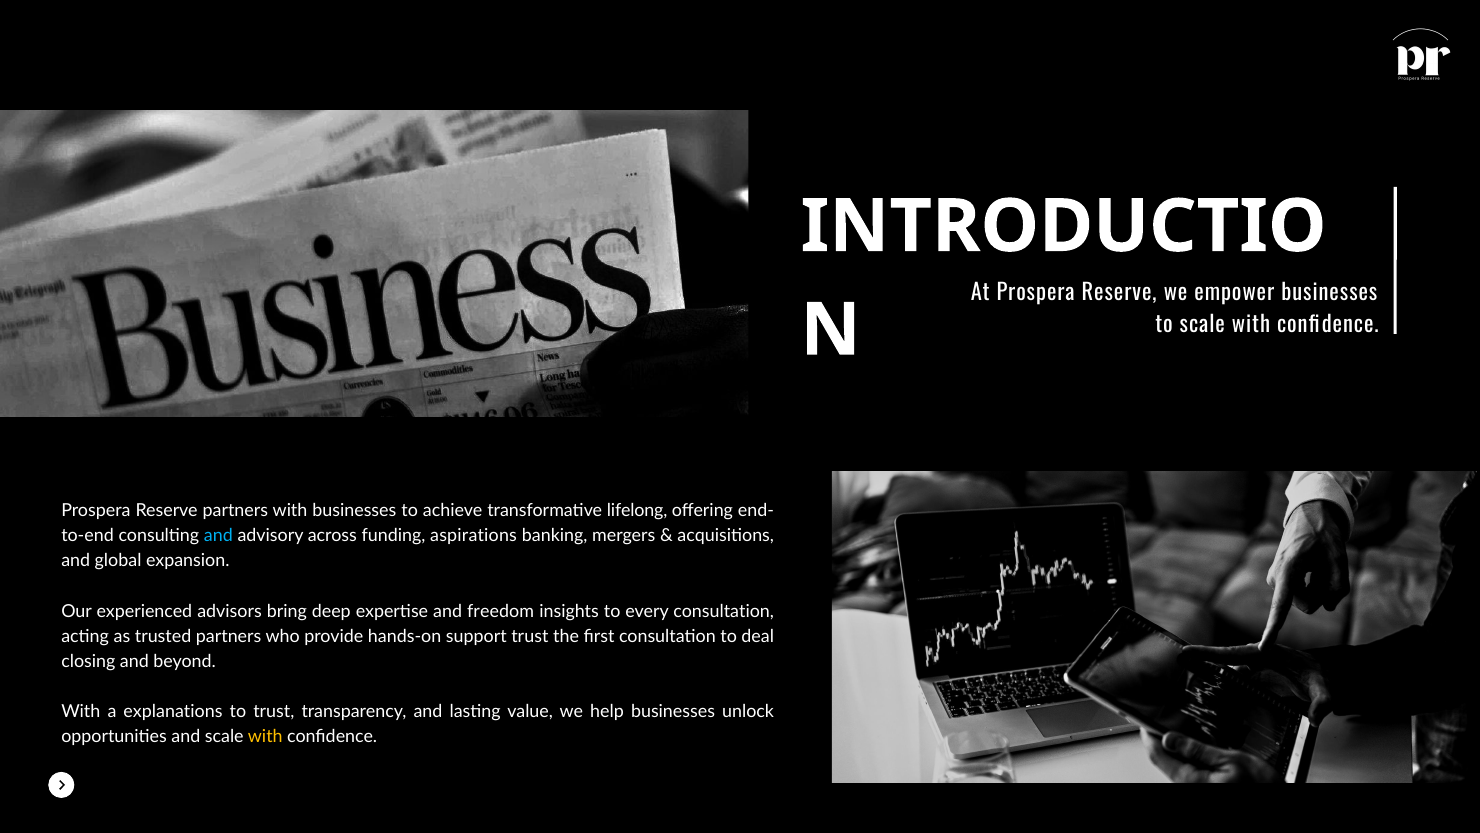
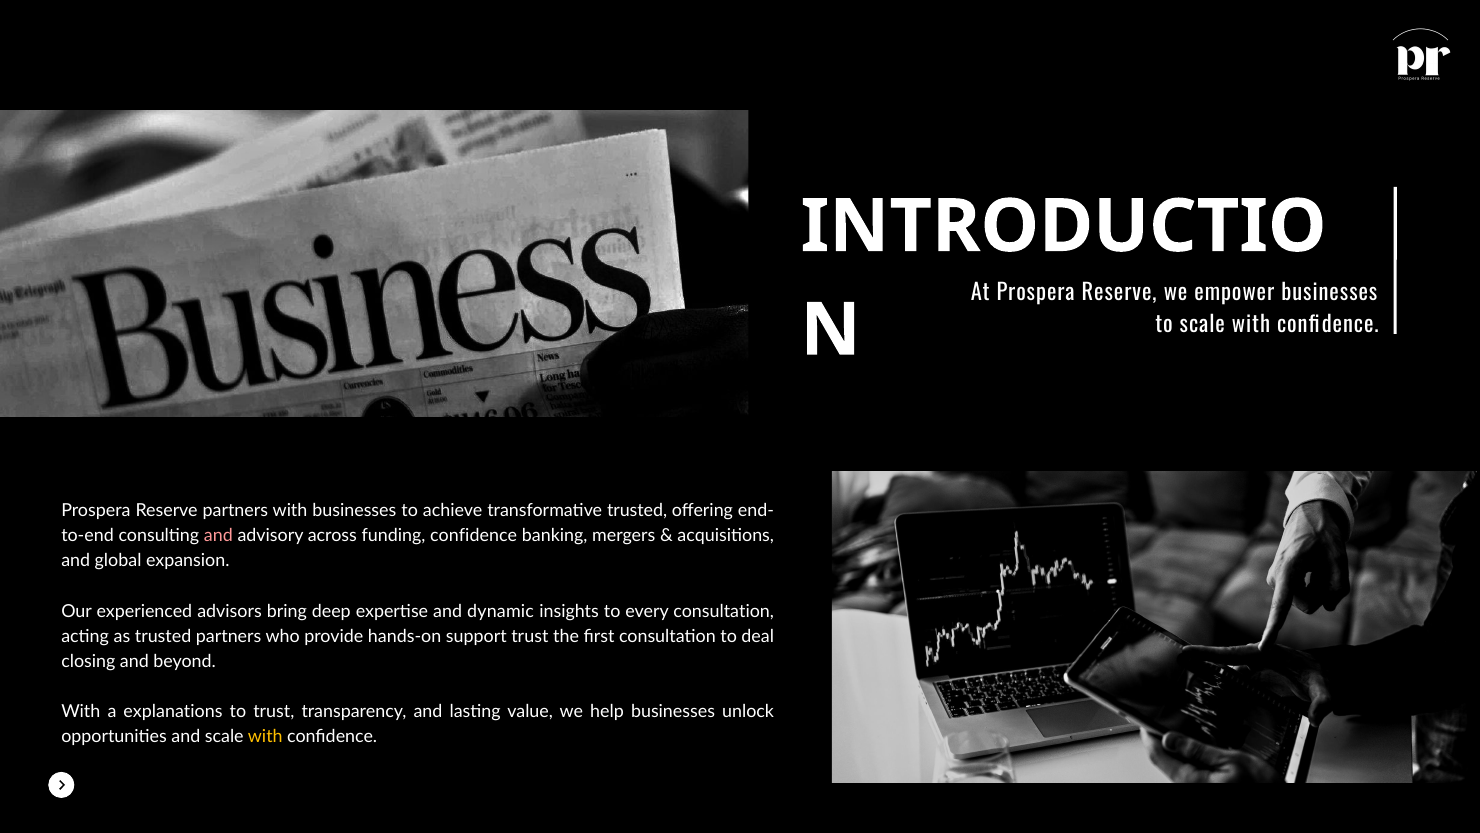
transformative lifelong: lifelong -> trusted (637, 510)
and colour: light blue -> pink (218, 536)
funding aspirations: aspirations -> confidence (474, 536)
freedom: freedom -> dynamic (501, 611)
